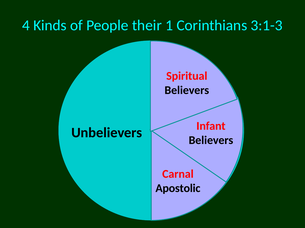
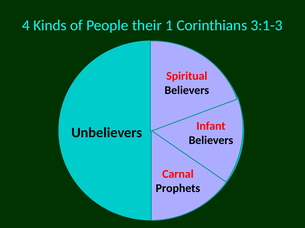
Apostolic: Apostolic -> Prophets (178, 189)
